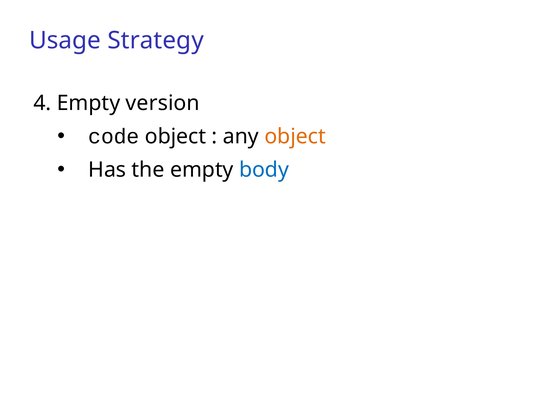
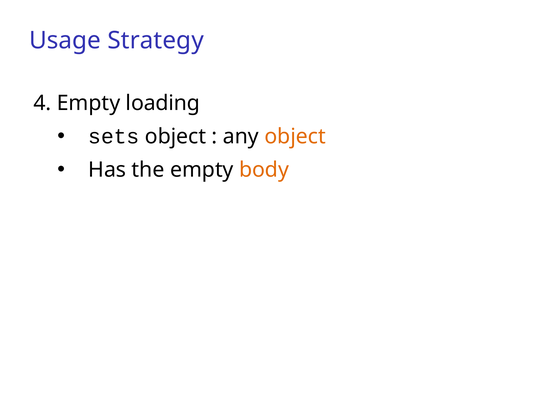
version: version -> loading (163, 103)
code: code -> sets (114, 136)
body colour: blue -> orange (264, 170)
